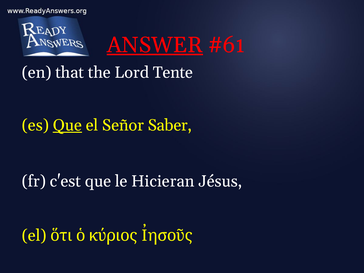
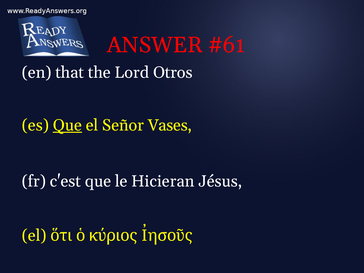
ANSWER underline: present -> none (155, 45)
Tente: Tente -> Otros (173, 73)
Saber: Saber -> Vases (170, 125)
